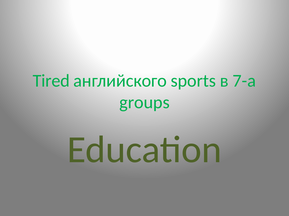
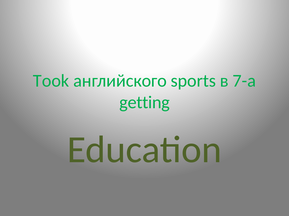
Tired: Tired -> Took (51, 81)
groups: groups -> getting (145, 103)
